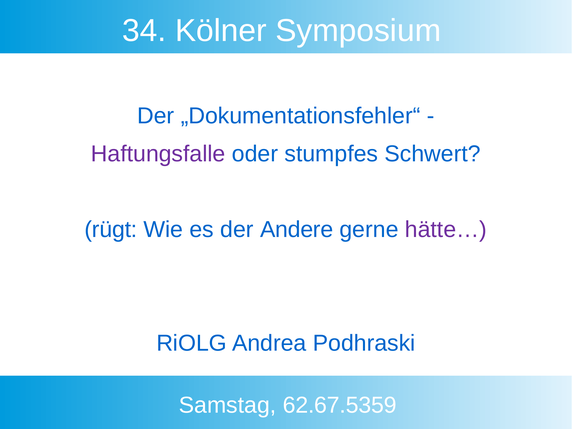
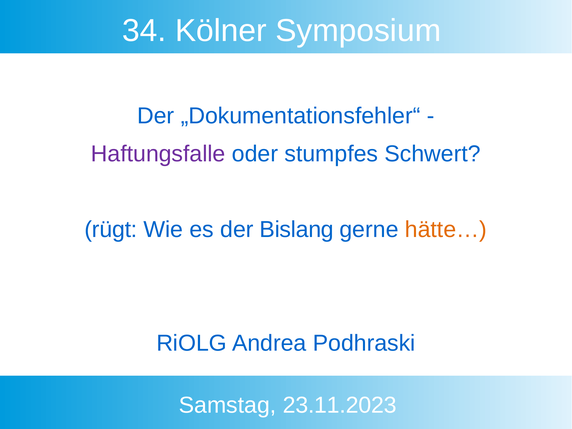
Andere: Andere -> Bislang (297, 230)
hätte… colour: purple -> orange (446, 230)
62.67.5359: 62.67.5359 -> 23.11.2023 (340, 405)
